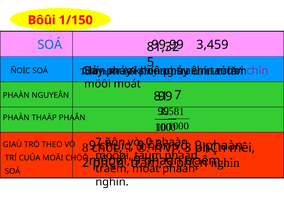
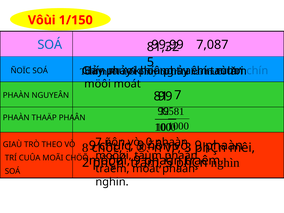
Bôûi: Bôûi -> Vôùi (42, 20)
3,459: 3,459 -> 7,087 (212, 45)
chín colour: purple -> blue (257, 71)
